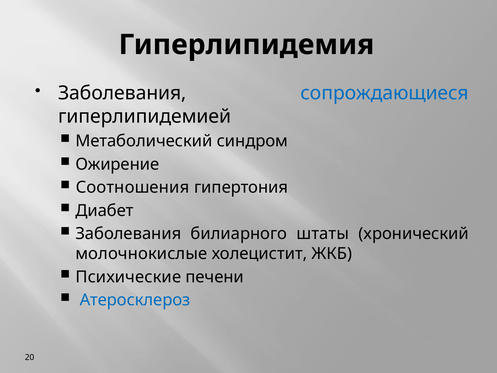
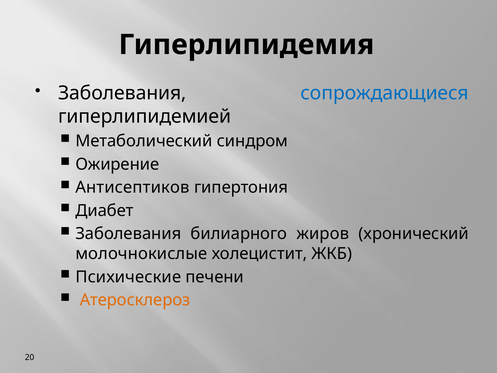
Соотношения: Соотношения -> Антисептиков (132, 187)
штаты: штаты -> жиров (323, 234)
Атеросклероз colour: blue -> orange (135, 300)
